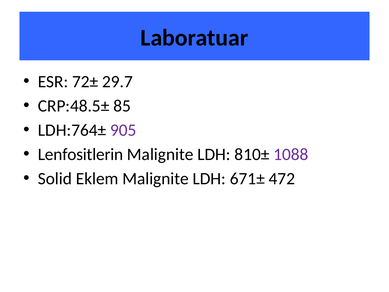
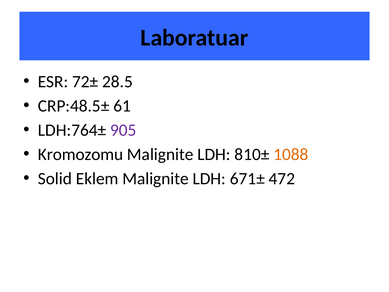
29.7: 29.7 -> 28.5 (117, 82)
85: 85 -> 61 (122, 106)
Lenfositlerin: Lenfositlerin -> Kromozomu (81, 154)
1088 colour: purple -> orange (291, 154)
